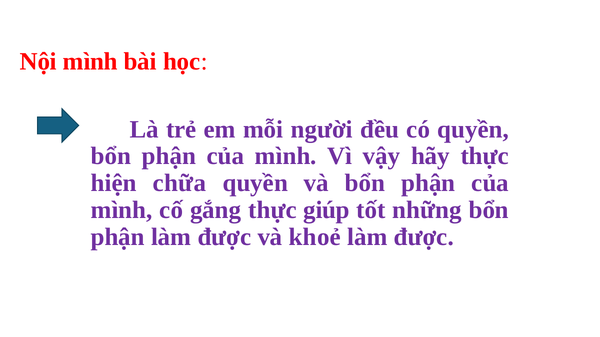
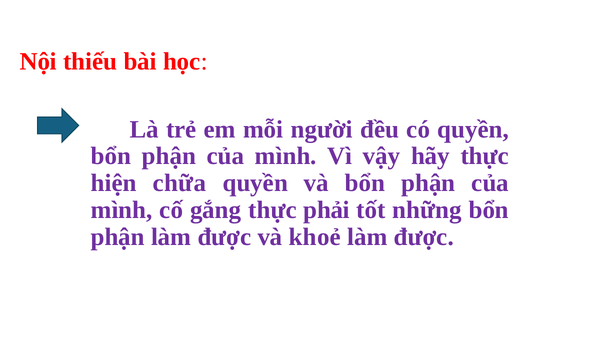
Nội mình: mình -> thiếu (90, 62)
giúp: giúp -> phải (327, 210)
